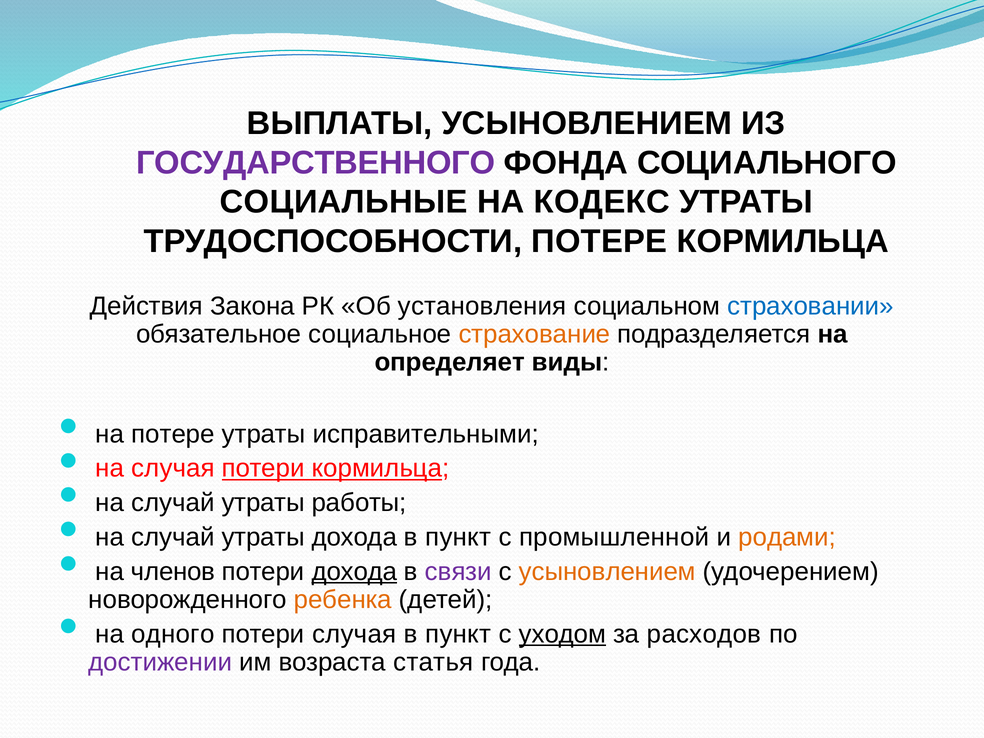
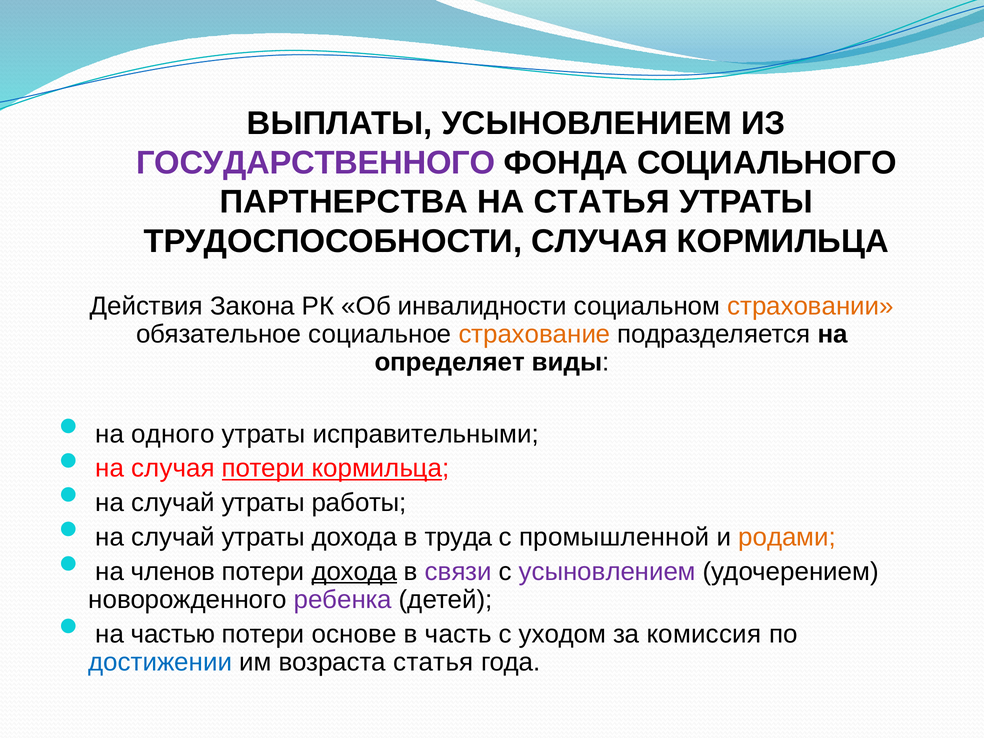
СОЦИАЛЬНЫЕ: СОЦИАЛЬНЫЕ -> ПАРТНЕРСТВА (344, 202)
НА КОДЕКС: КОДЕКС -> СТАТЬЯ (602, 202)
ТРУДОСПОСОБНОСТИ ПОТЕРЕ: ПОТЕРЕ -> СЛУЧАЯ (600, 241)
установления: установления -> инвалидности (482, 306)
страховании colour: blue -> orange (810, 306)
на потере: потере -> одного (173, 434)
дохода в пункт: пункт -> труда (458, 537)
усыновлением colour: orange -> purple (607, 572)
ребенка colour: orange -> purple (343, 600)
одного: одного -> частью (173, 634)
потери случая: случая -> основе (354, 634)
пункт: пункт -> часть (458, 634)
уходом underline: present -> none (562, 634)
расходов: расходов -> комиссия (704, 634)
достижении colour: purple -> blue (160, 662)
